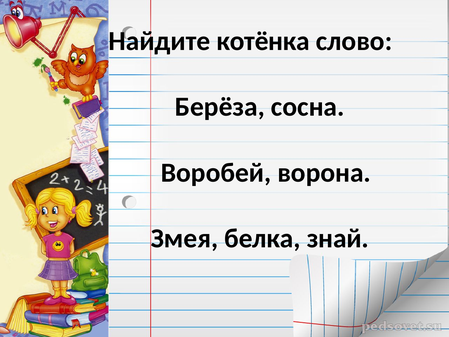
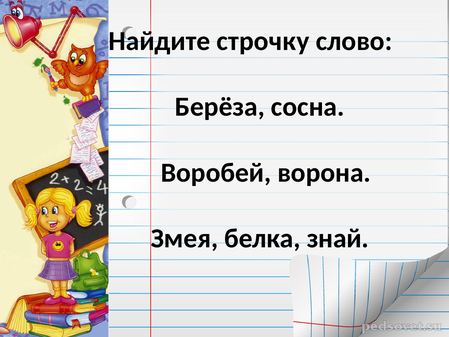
котёнка: котёнка -> строчку (263, 41)
